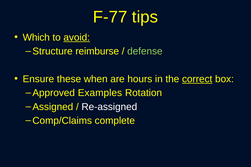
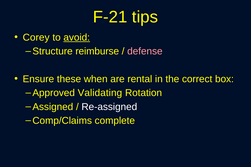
F-77: F-77 -> F-21 (110, 17)
Which: Which -> Corey (36, 38)
defense colour: light green -> pink (145, 51)
hours: hours -> rental (140, 79)
correct underline: present -> none (197, 79)
Examples: Examples -> Validating (100, 93)
